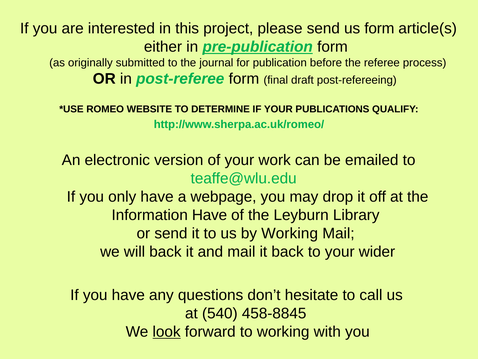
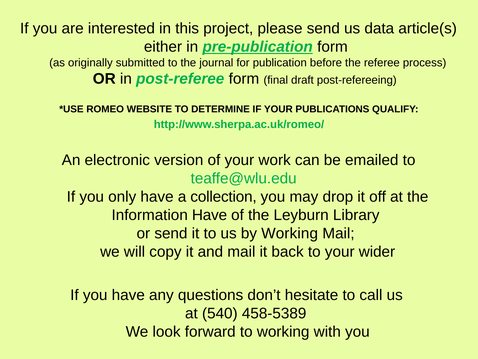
us form: form -> data (379, 29)
webpage: webpage -> collection (224, 196)
will back: back -> copy (165, 251)
458-8845: 458-8845 -> 458-5389 (274, 313)
look underline: present -> none (167, 331)
